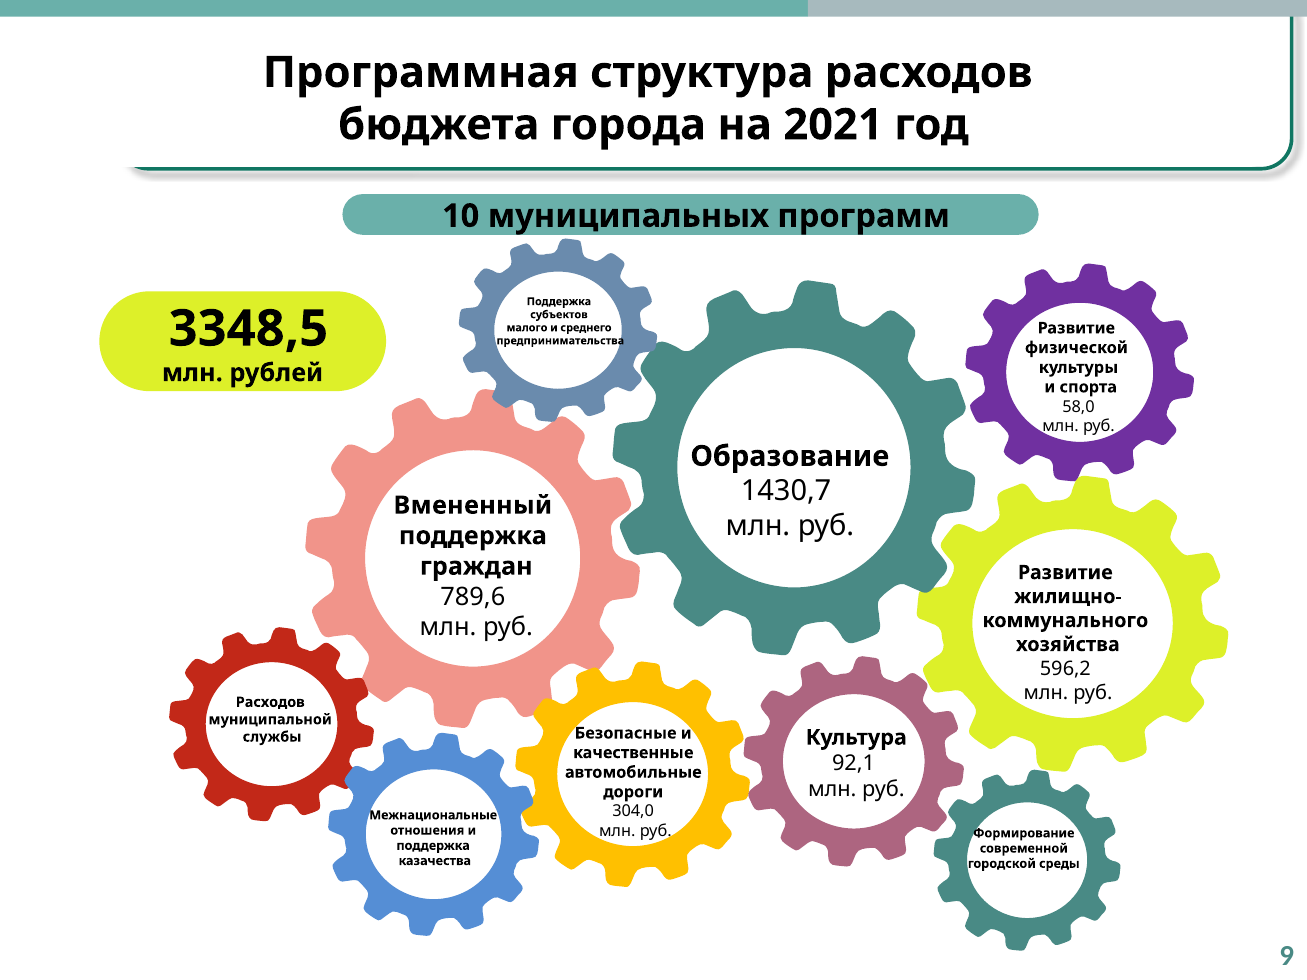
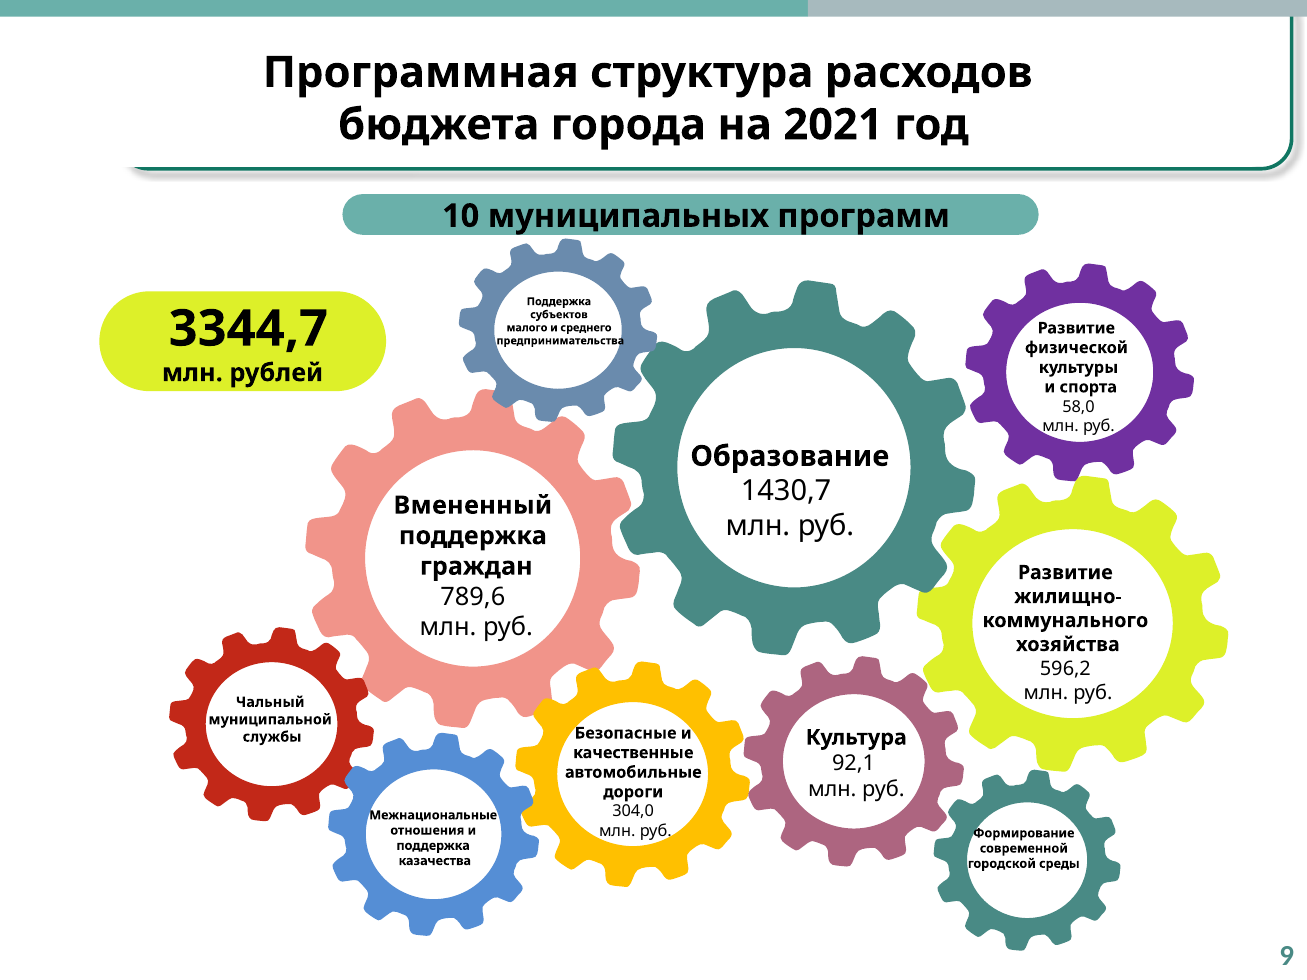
3348,5: 3348,5 -> 3344,7 (248, 329)
Расходов: Расходов -> Чальный (270, 702)
